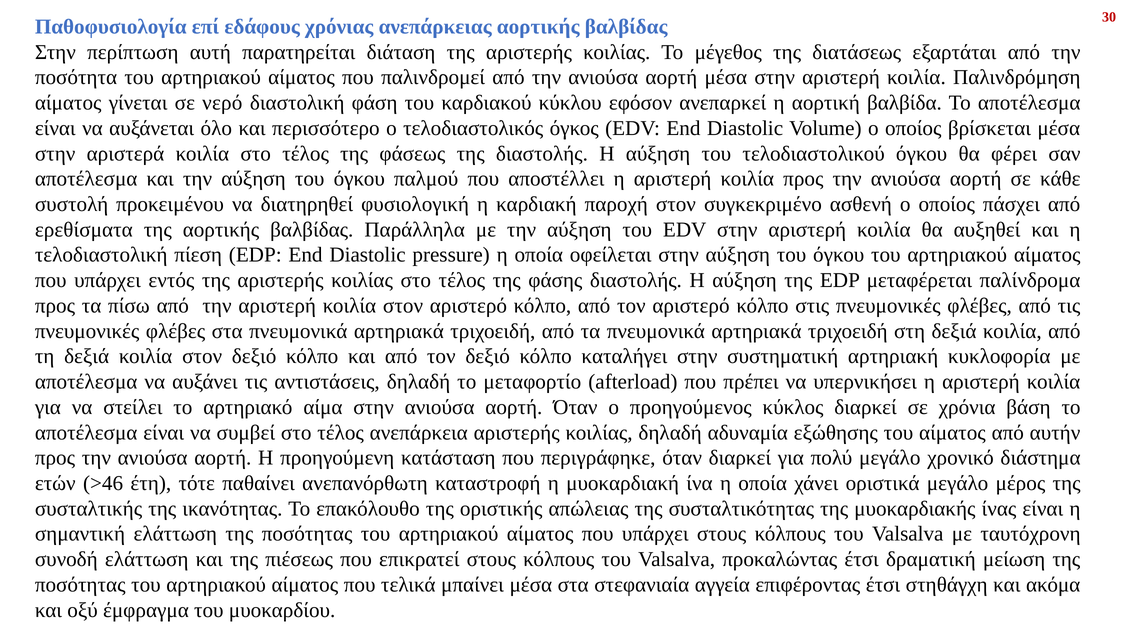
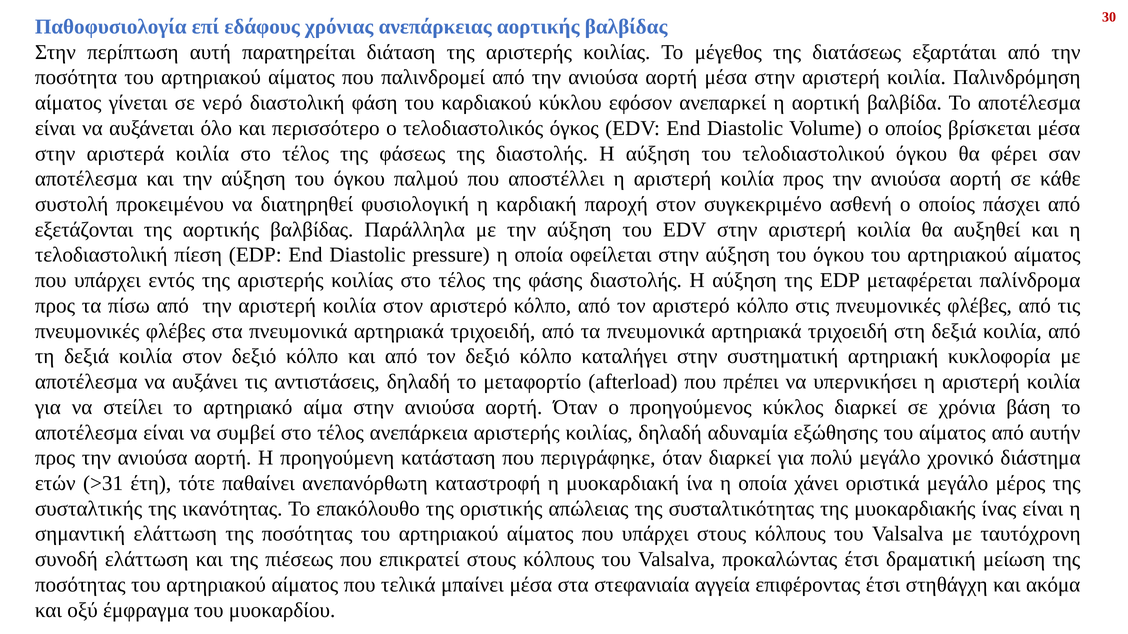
ερεθίσματα: ερεθίσματα -> εξετάζονται (84, 230)
>46: >46 -> >31 (103, 484)
